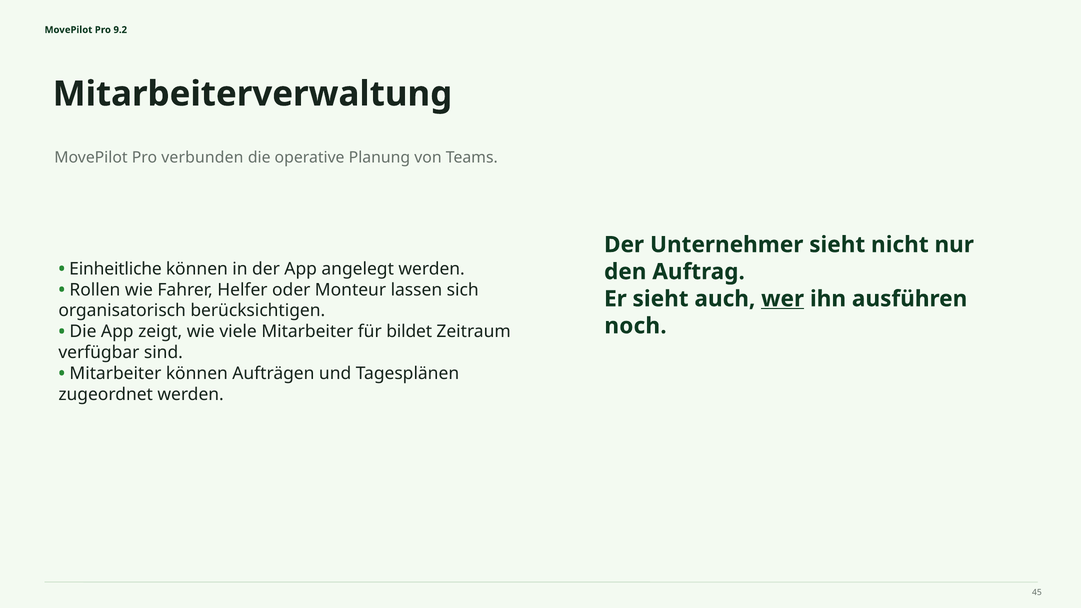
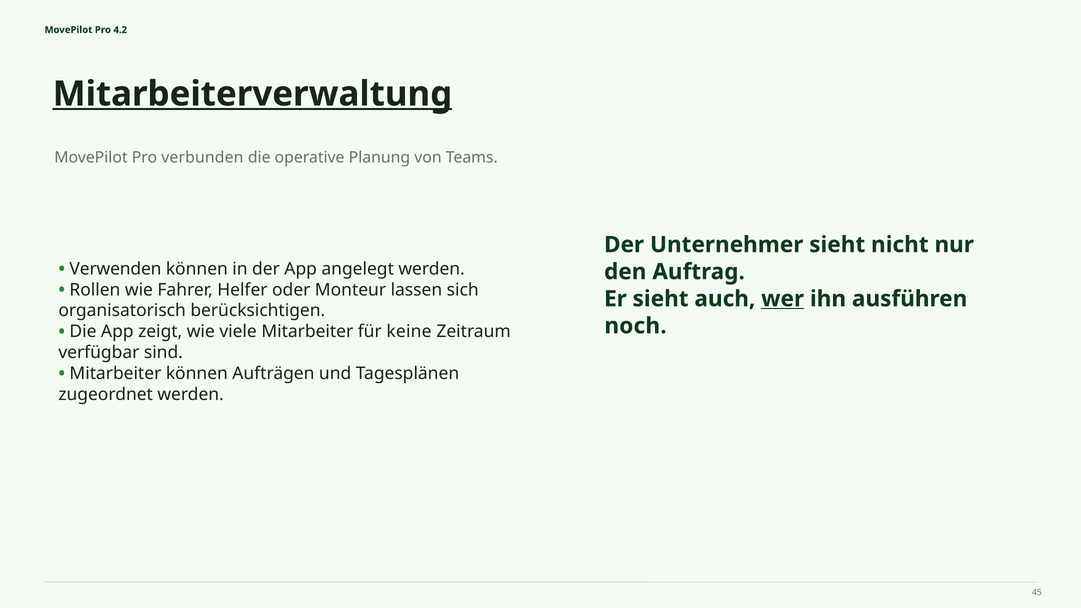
9.2: 9.2 -> 4.2 (120, 30)
Mitarbeiterverwaltung underline: none -> present (252, 94)
Einheitliche: Einheitliche -> Verwenden (116, 269)
bildet: bildet -> keine (409, 332)
